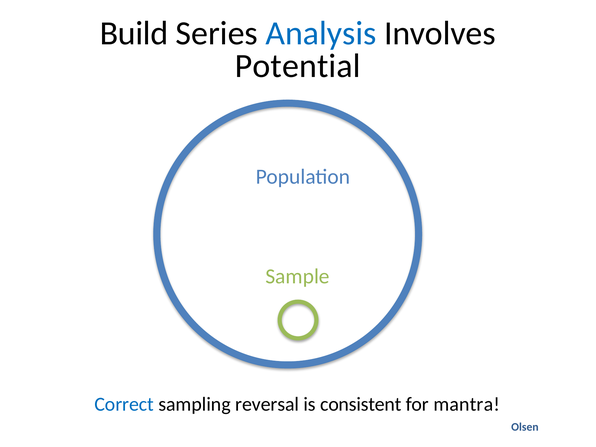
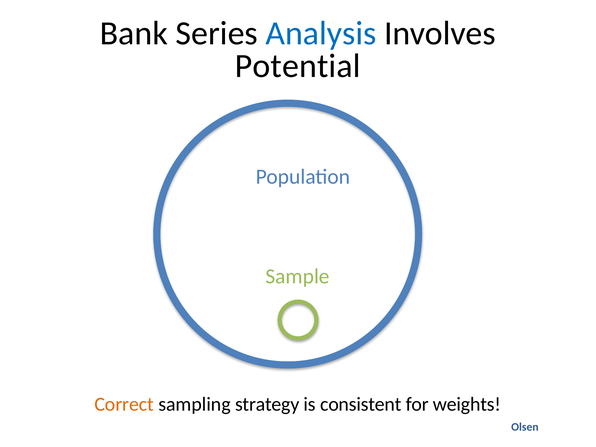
Build: Build -> Bank (134, 33)
Correct colour: blue -> orange (124, 404)
reversal: reversal -> strategy (267, 404)
mantra: mantra -> weights (467, 404)
